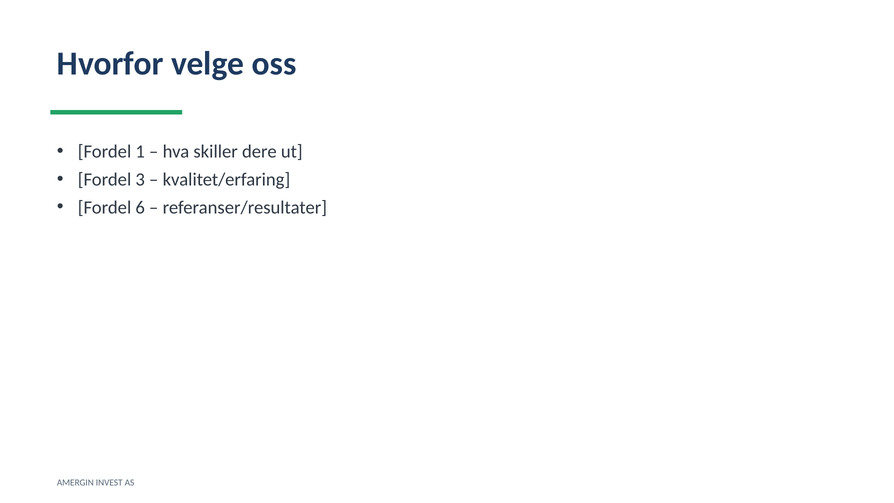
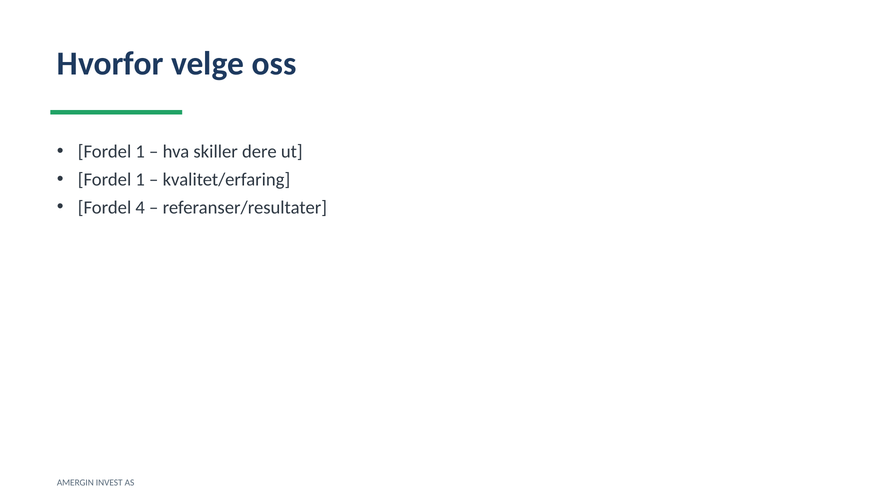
3: 3 -> 1 (140, 179)
6: 6 -> 4 (140, 207)
